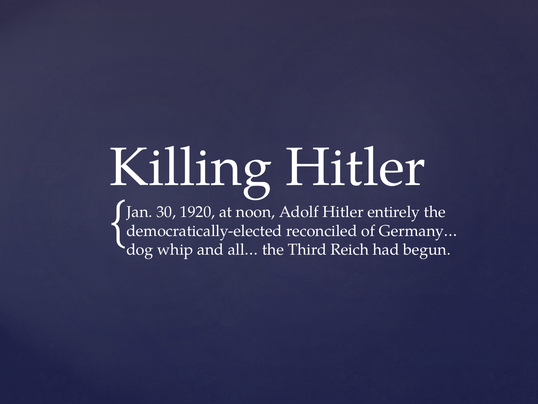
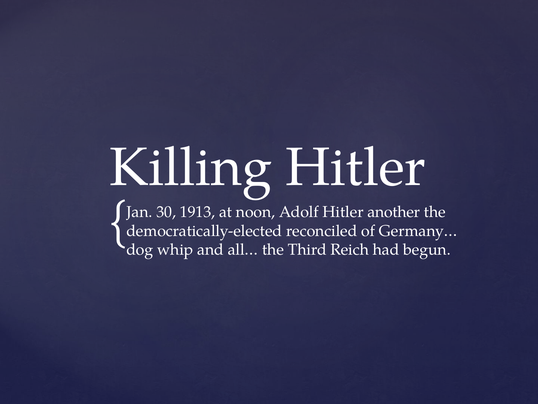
1920: 1920 -> 1913 (198, 212)
entirely: entirely -> another (394, 212)
